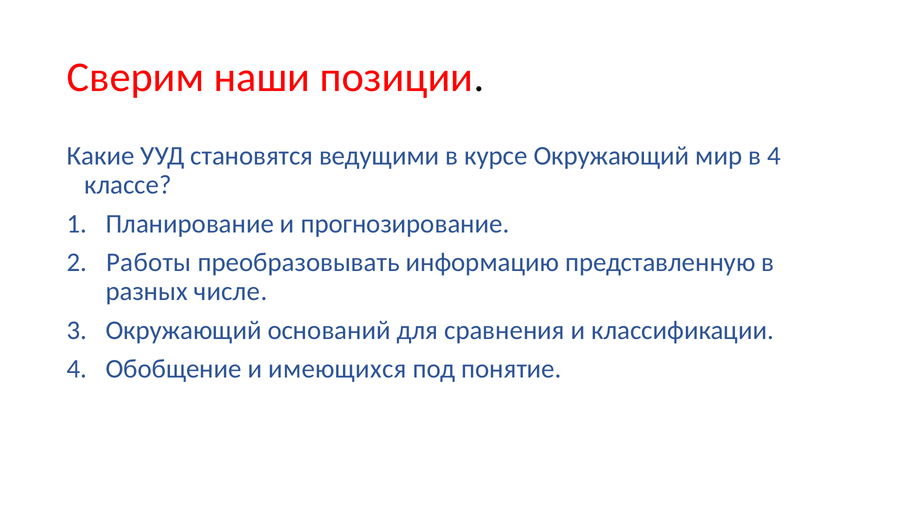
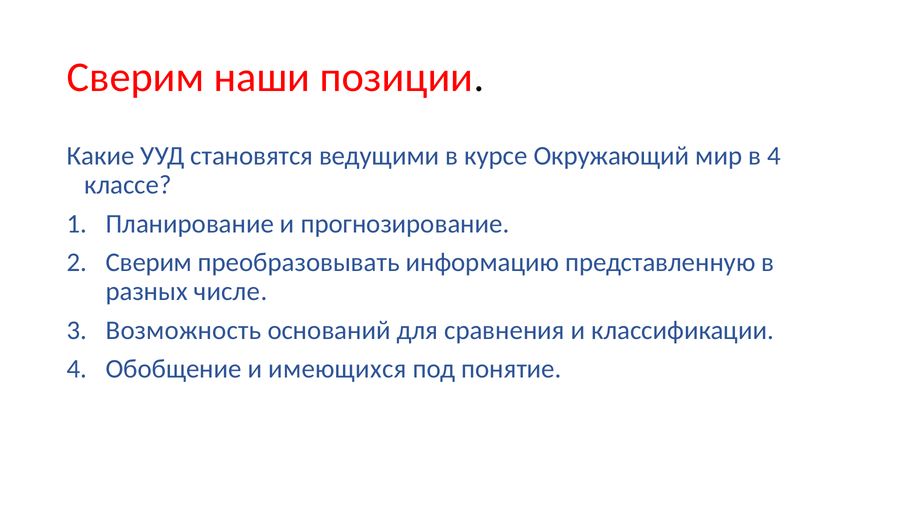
Работы: Работы -> Сверим (149, 262)
Окружающий: Окружающий -> Возможность (184, 330)
